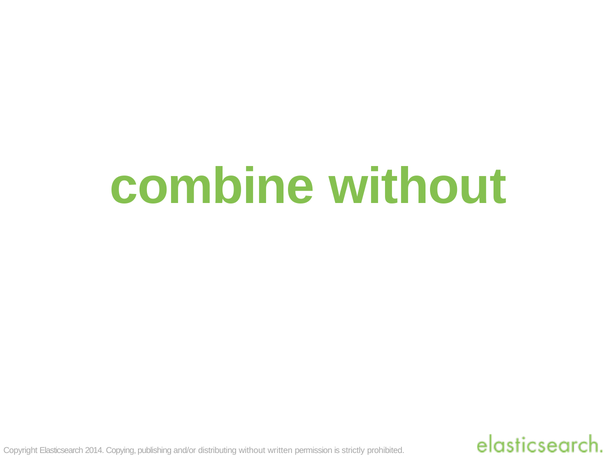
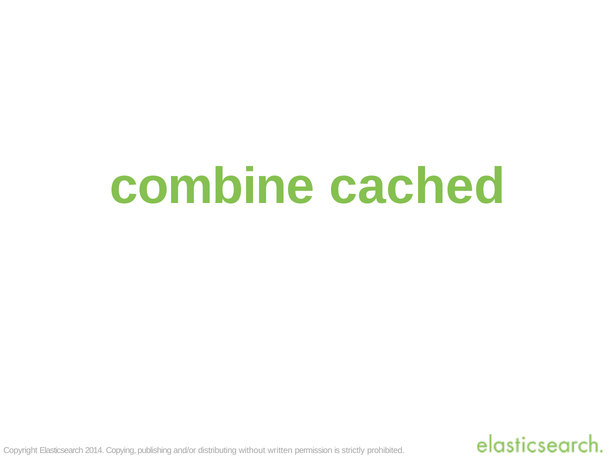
combine without: without -> cached (417, 186)
